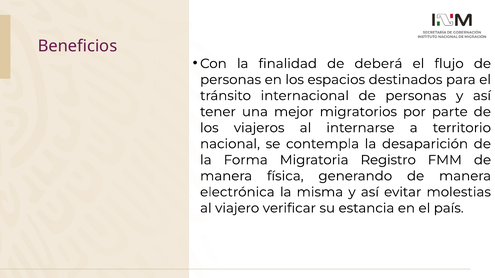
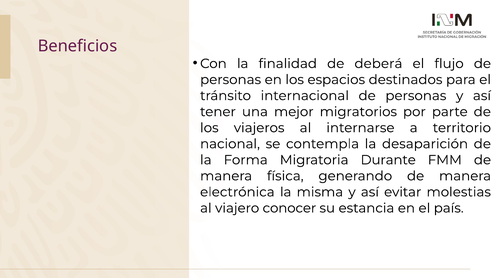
Registro: Registro -> Durante (388, 160)
verificar: verificar -> conocer (289, 208)
